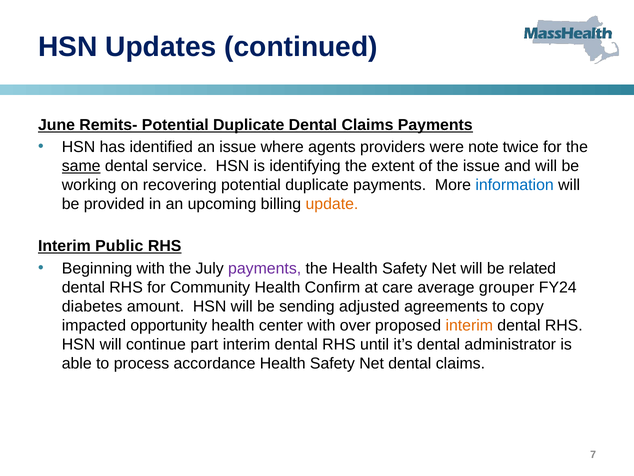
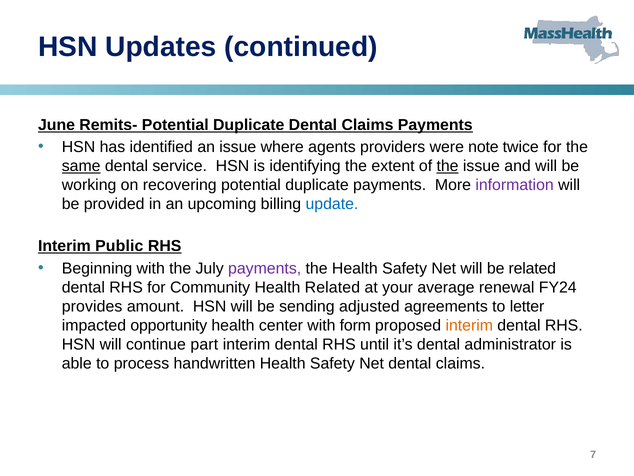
the underline: none -> present (448, 166)
information colour: blue -> purple (515, 185)
update colour: orange -> blue (332, 204)
Health Confirm: Confirm -> Related (332, 287)
care: care -> your (398, 287)
grouper: grouper -> renewal (507, 287)
diabetes: diabetes -> provides (92, 306)
copy: copy -> letter (527, 306)
over: over -> form (355, 325)
accordance: accordance -> handwritten (214, 363)
